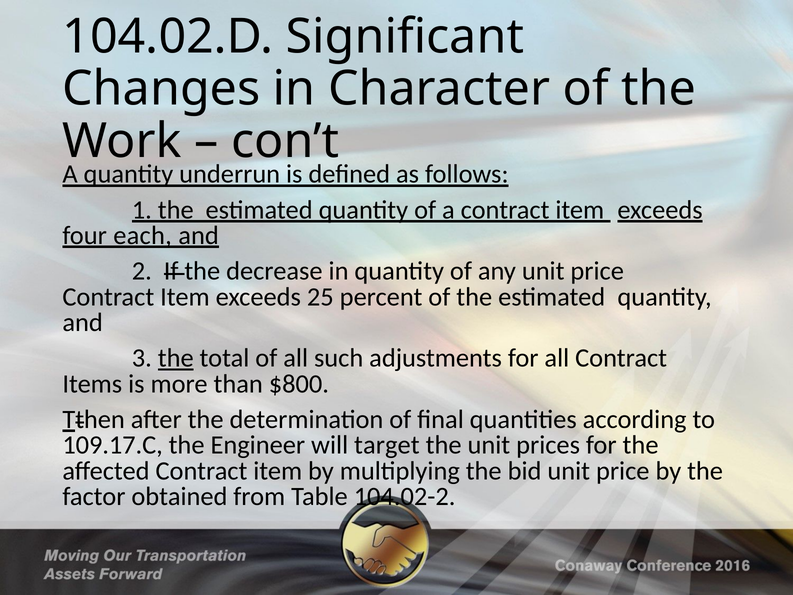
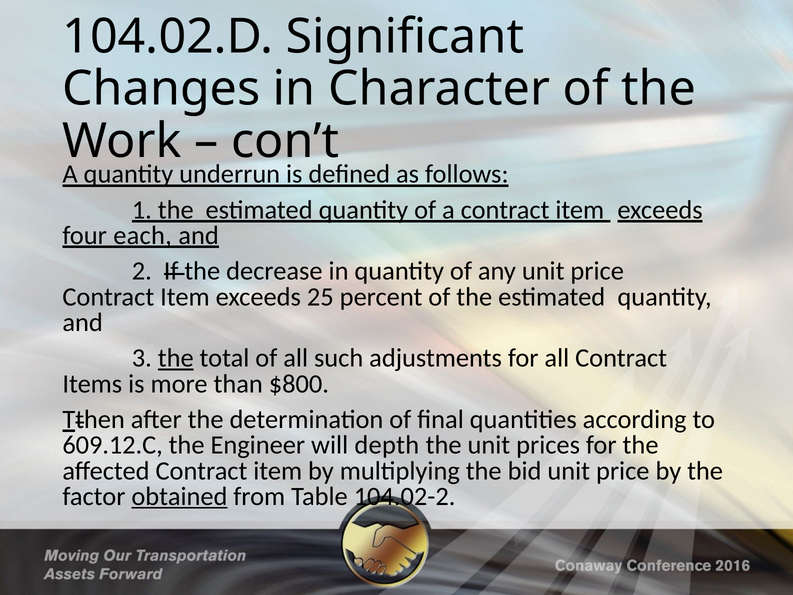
109.17.C: 109.17.C -> 609.12.C (113, 445)
target: target -> depth (387, 445)
obtained underline: none -> present (179, 496)
